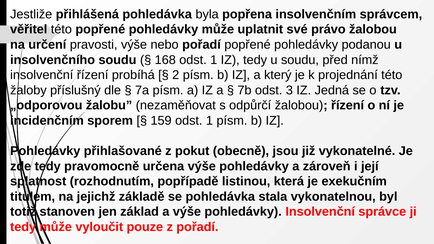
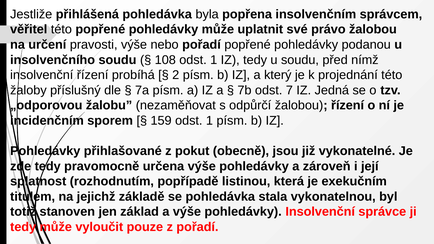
168: 168 -> 108 (165, 60)
3: 3 -> 7 (289, 90)
